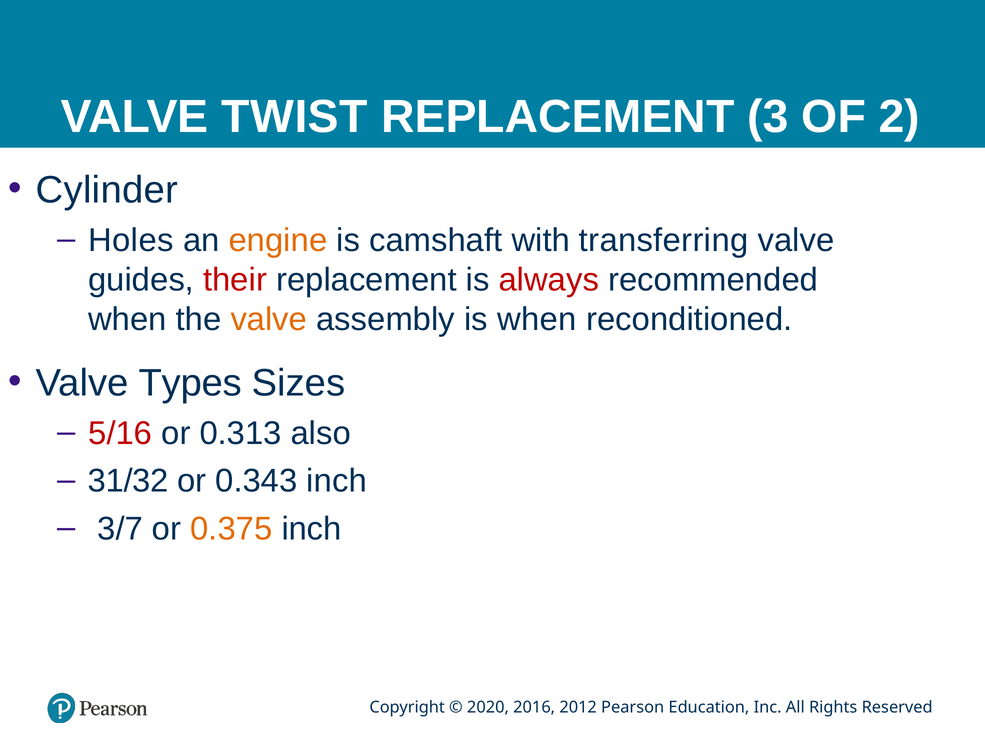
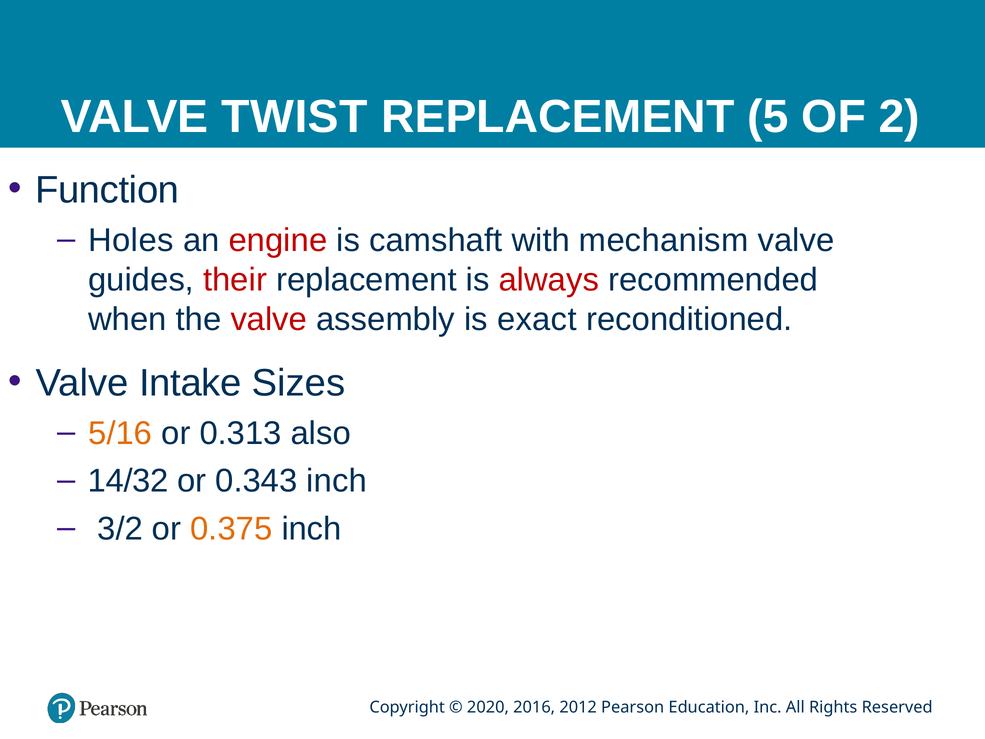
3: 3 -> 5 (768, 117)
Cylinder: Cylinder -> Function (107, 190)
engine colour: orange -> red (278, 240)
transferring: transferring -> mechanism (664, 240)
valve colour: orange -> red (269, 319)
is when: when -> exact (537, 319)
Types: Types -> Intake (190, 383)
5/16 colour: red -> orange (120, 433)
31/32: 31/32 -> 14/32 (128, 481)
3/7: 3/7 -> 3/2 (120, 529)
